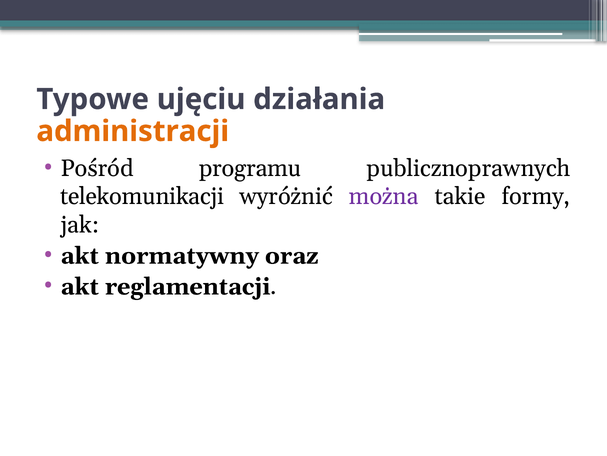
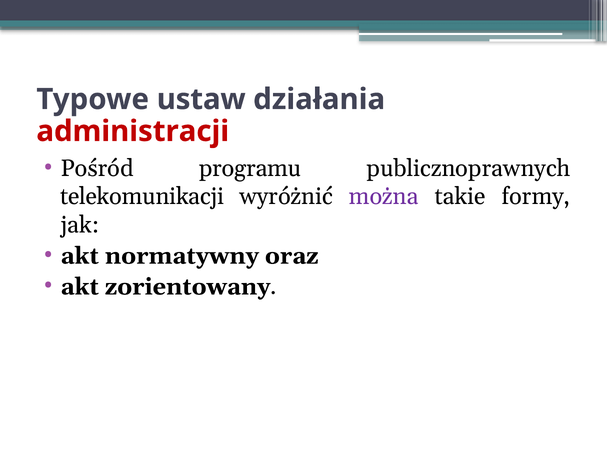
ujęciu: ujęciu -> ustaw (201, 99)
administracji colour: orange -> red (133, 131)
reglamentacji: reglamentacji -> zorientowany (188, 286)
